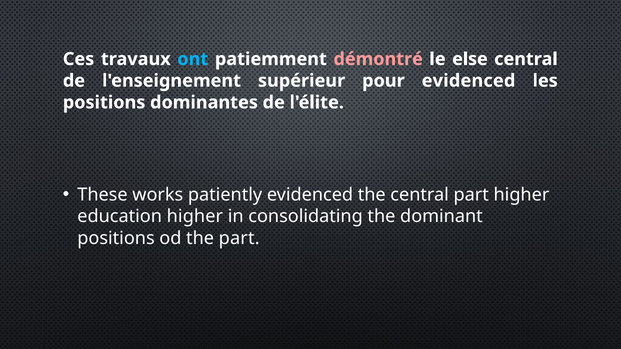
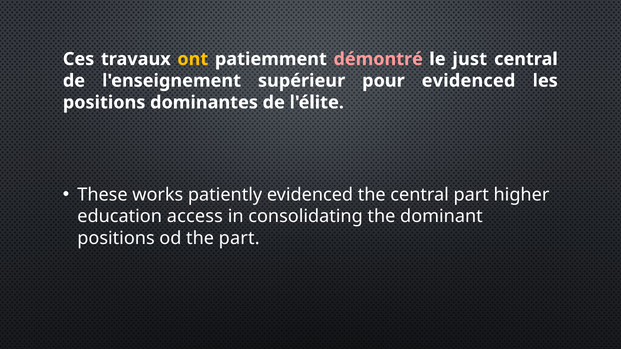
ont colour: light blue -> yellow (193, 59)
else: else -> just (470, 59)
education higher: higher -> access (195, 217)
